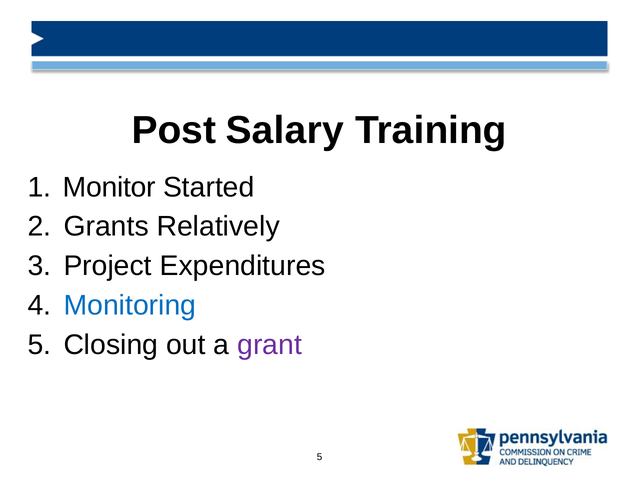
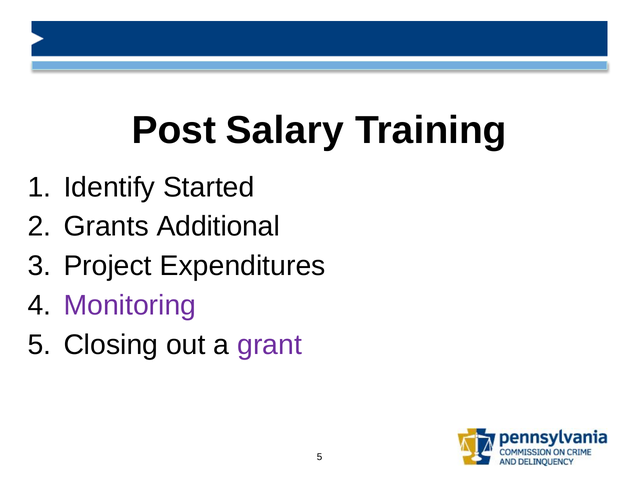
Monitor: Monitor -> Identify (109, 187)
Relatively: Relatively -> Additional (218, 227)
Monitoring colour: blue -> purple (130, 306)
